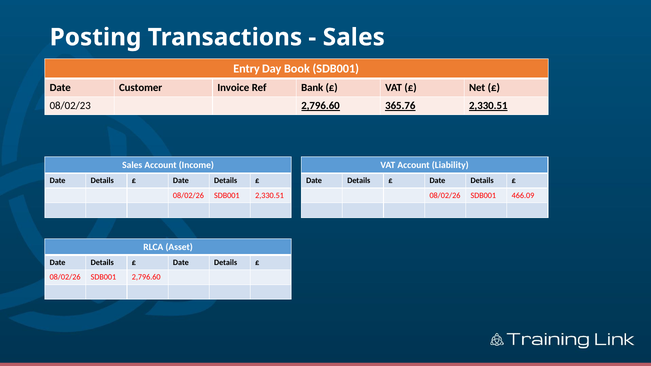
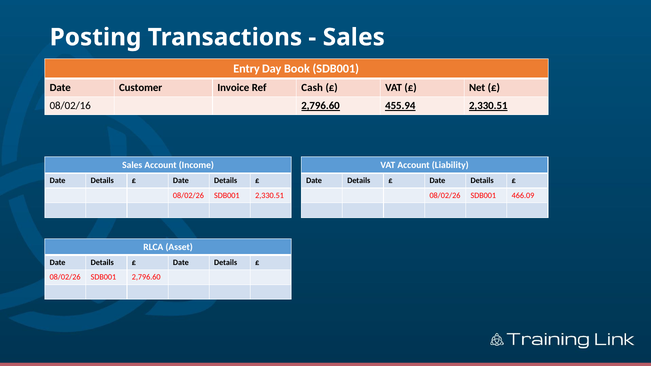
Bank: Bank -> Cash (312, 88)
08/02/23: 08/02/23 -> 08/02/16 (70, 106)
365.76: 365.76 -> 455.94 (400, 106)
